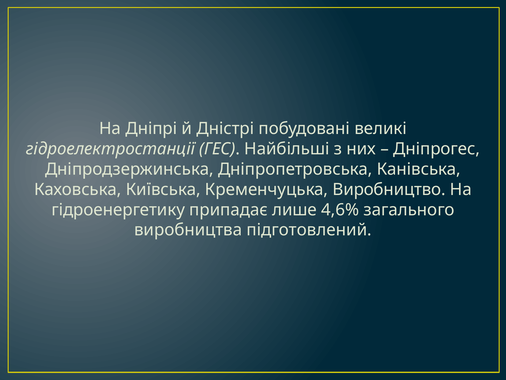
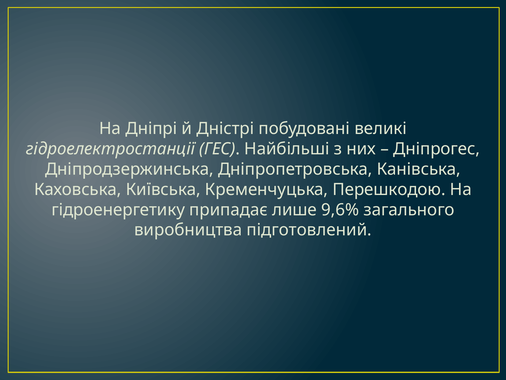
Виробництво: Виробництво -> Перешкодою (389, 189)
4,6%: 4,6% -> 9,6% (340, 209)
